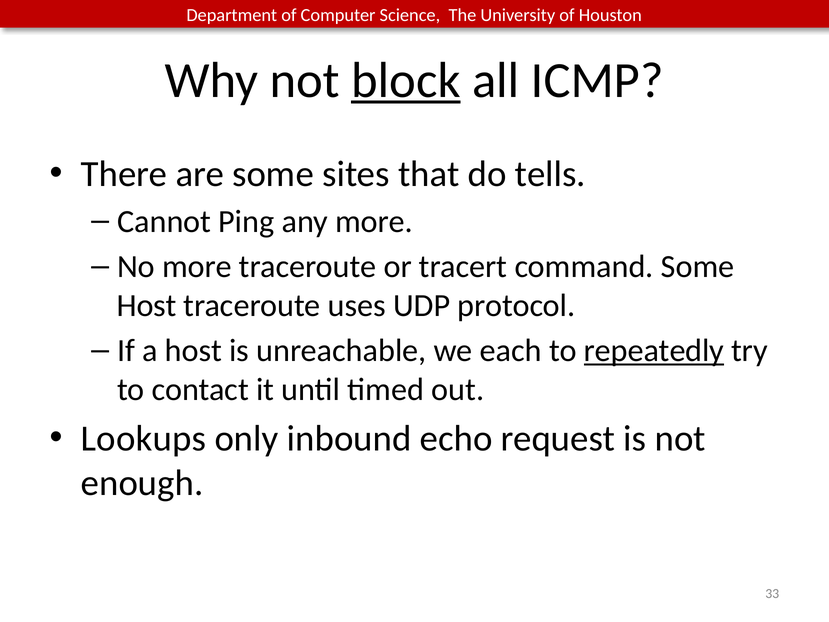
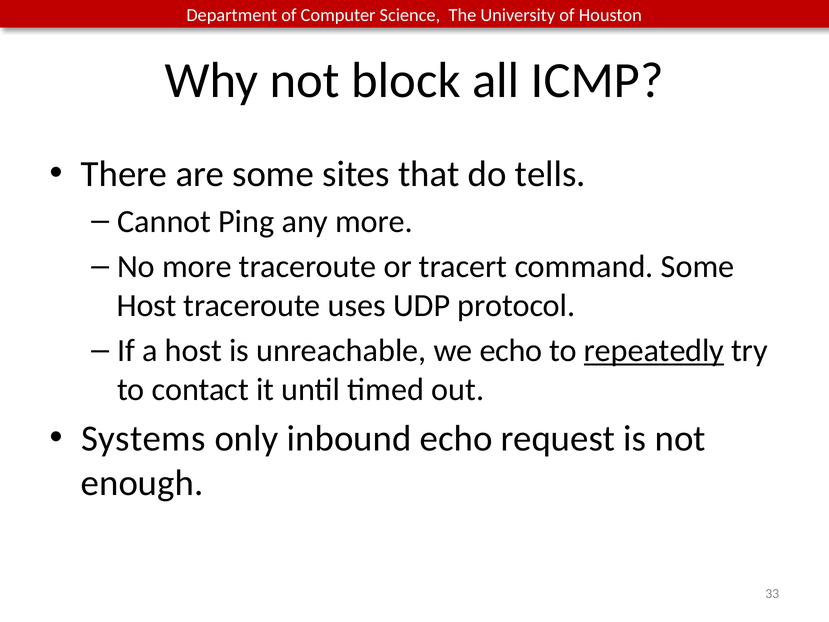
block underline: present -> none (406, 80)
we each: each -> echo (511, 351)
Lookups: Lookups -> Systems (143, 438)
